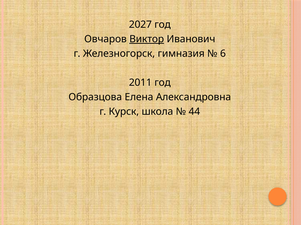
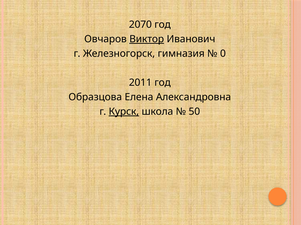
2027: 2027 -> 2070 (140, 25)
6: 6 -> 0 (223, 54)
Курск underline: none -> present (124, 112)
44: 44 -> 50 (194, 112)
